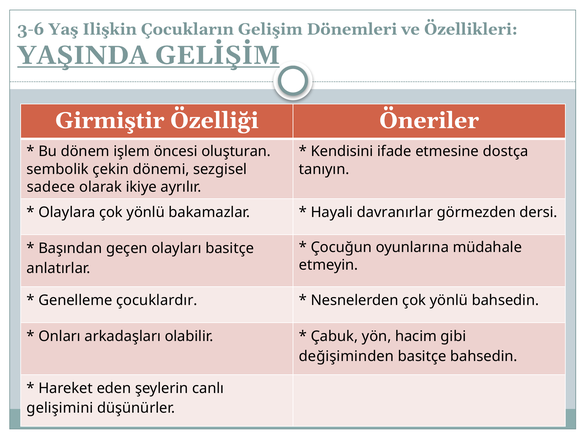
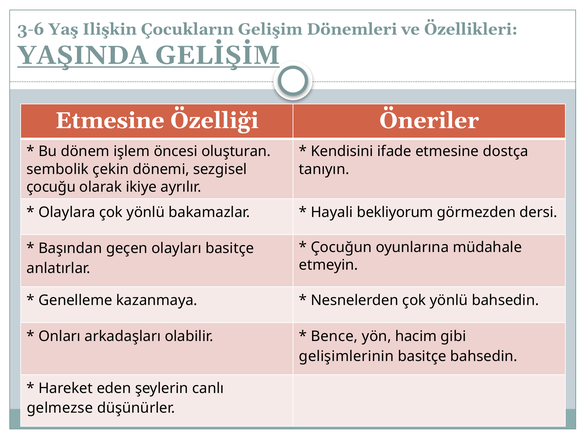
Girmiştir: Girmiştir -> Etmesine (110, 121)
sadece: sadece -> çocuğu (51, 187)
davranırlar: davranırlar -> bekliyorum (395, 212)
çocuklardır: çocuklardır -> kazanmaya (157, 301)
Çabuk: Çabuk -> Bence (334, 337)
değişiminden: değişiminden -> gelişimlerinin (346, 357)
gelişimini: gelişimini -> gelmezse (60, 409)
